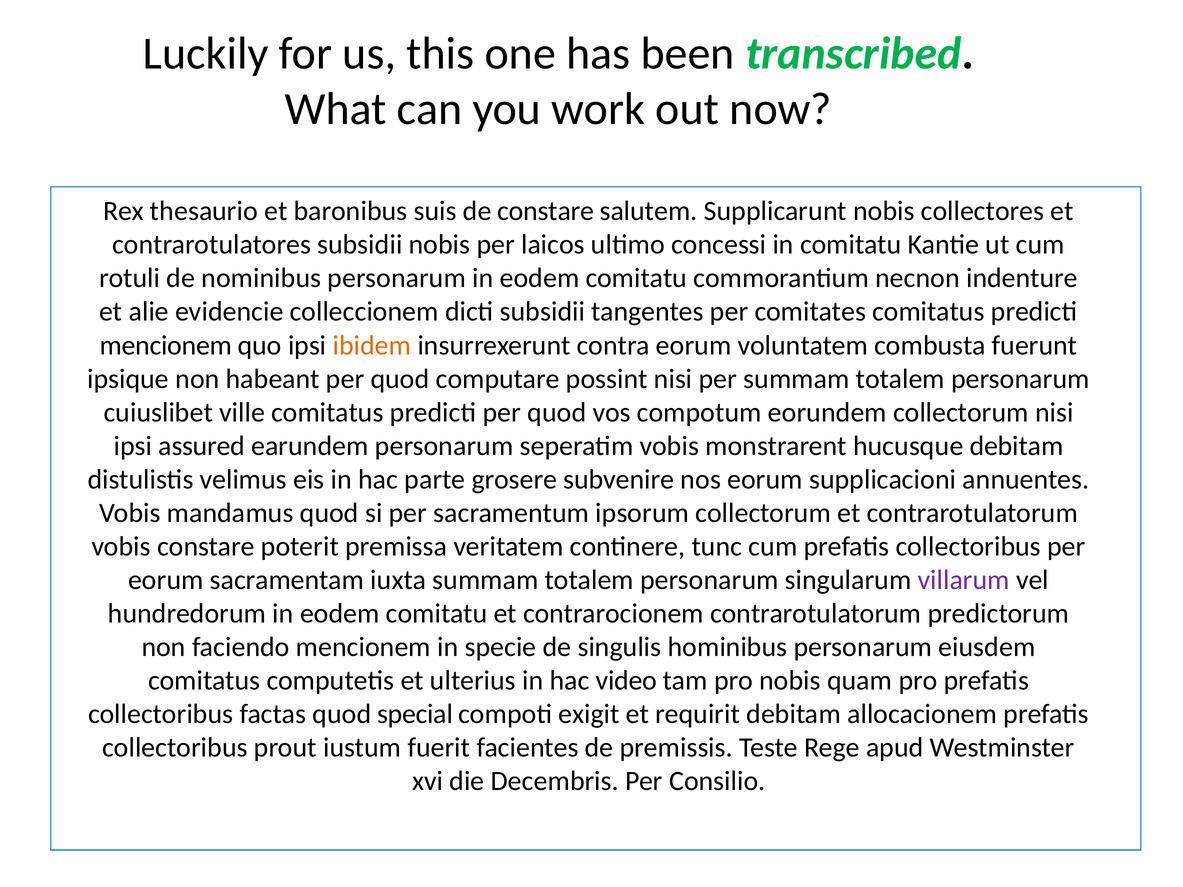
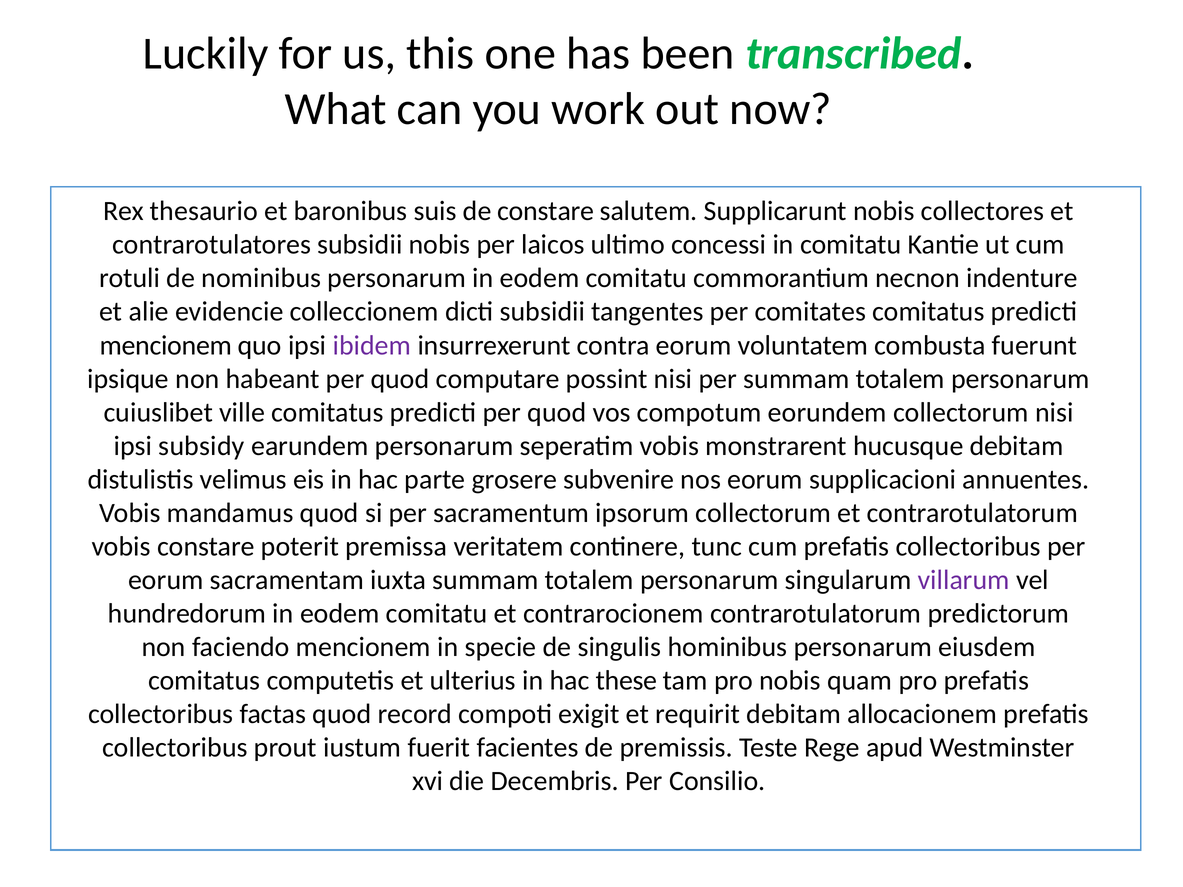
ibidem colour: orange -> purple (372, 345)
assured: assured -> subsidy (202, 446)
video: video -> these (626, 681)
special: special -> record (415, 714)
